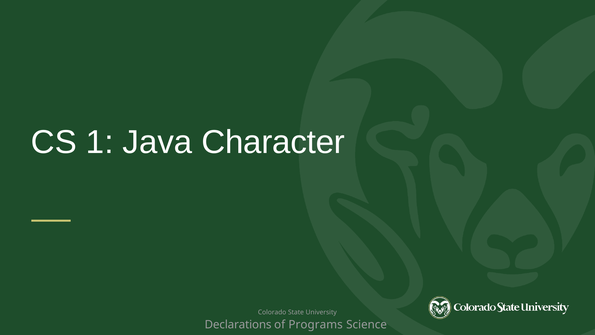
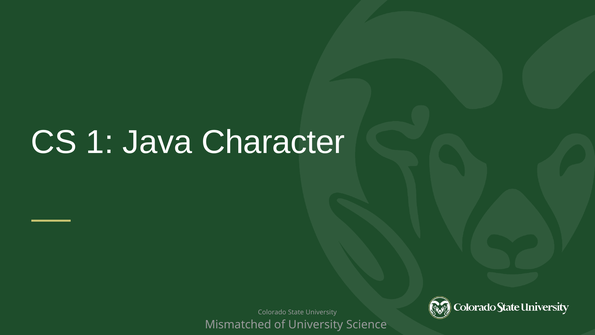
Declarations: Declarations -> Mismatched (238, 325)
of Programs: Programs -> University (316, 325)
